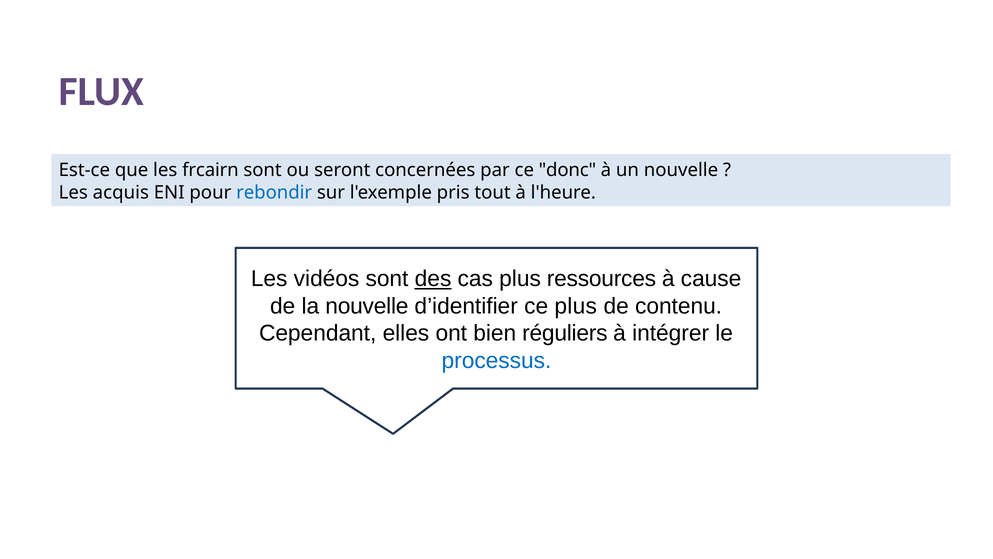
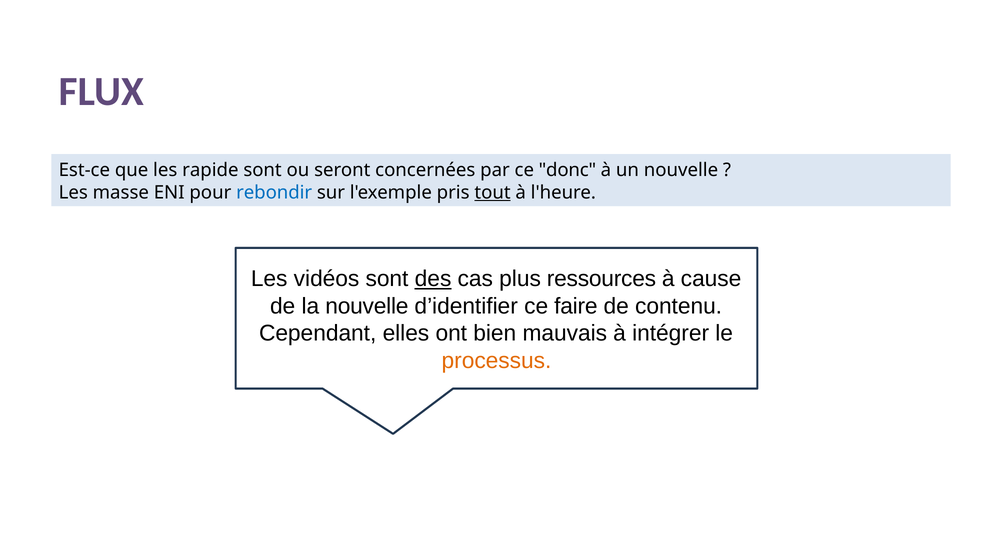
frcairn: frcairn -> rapide (210, 170)
acquis: acquis -> masse (121, 192)
tout underline: none -> present (493, 192)
ce plus: plus -> faire (576, 306)
réguliers: réguliers -> mauvais (565, 333)
processus colour: blue -> orange (496, 360)
